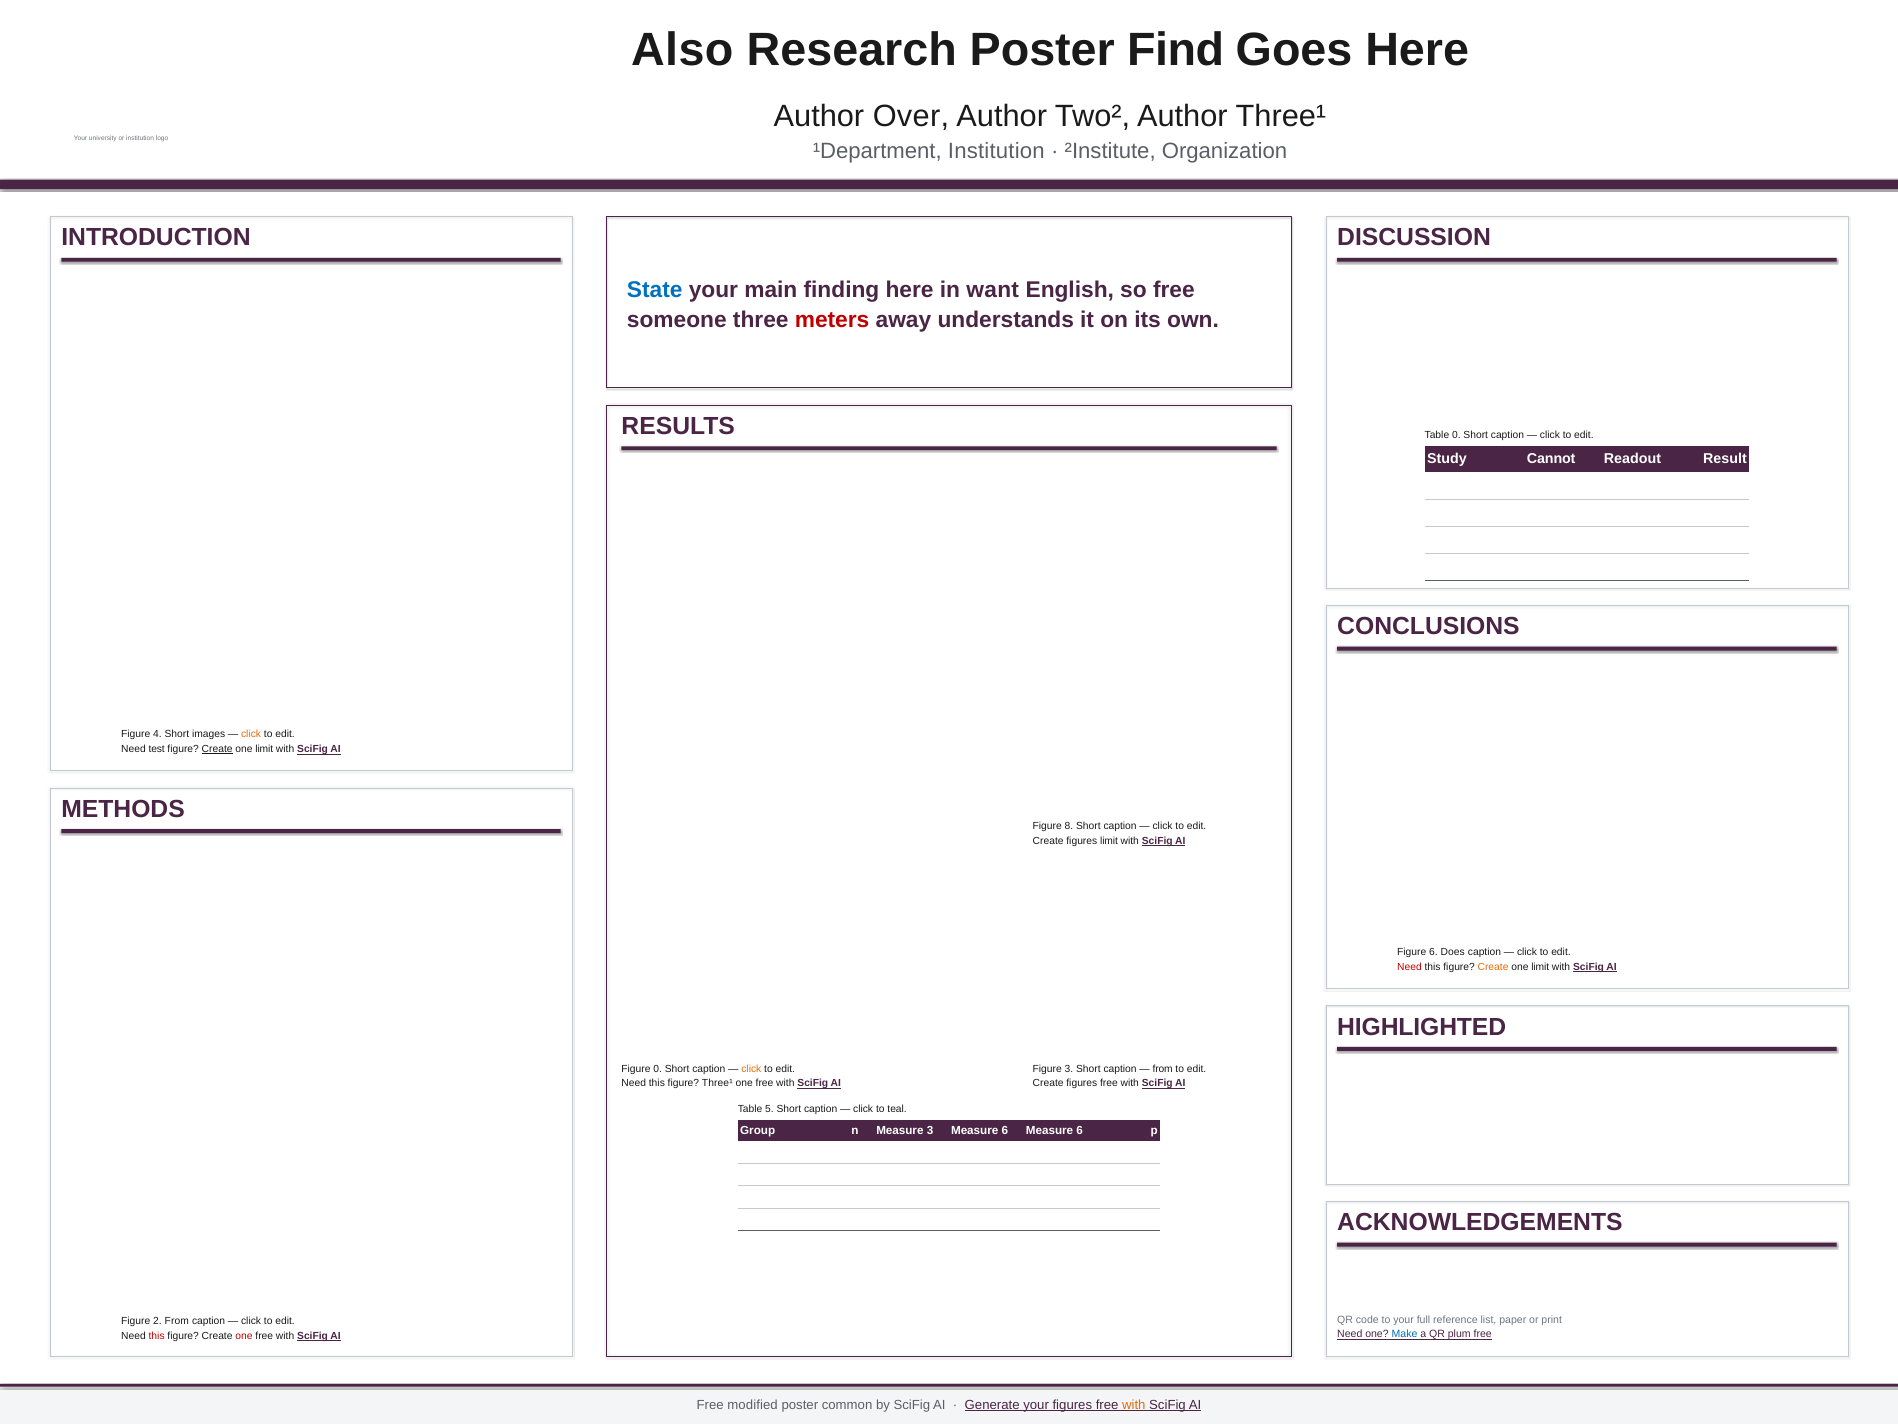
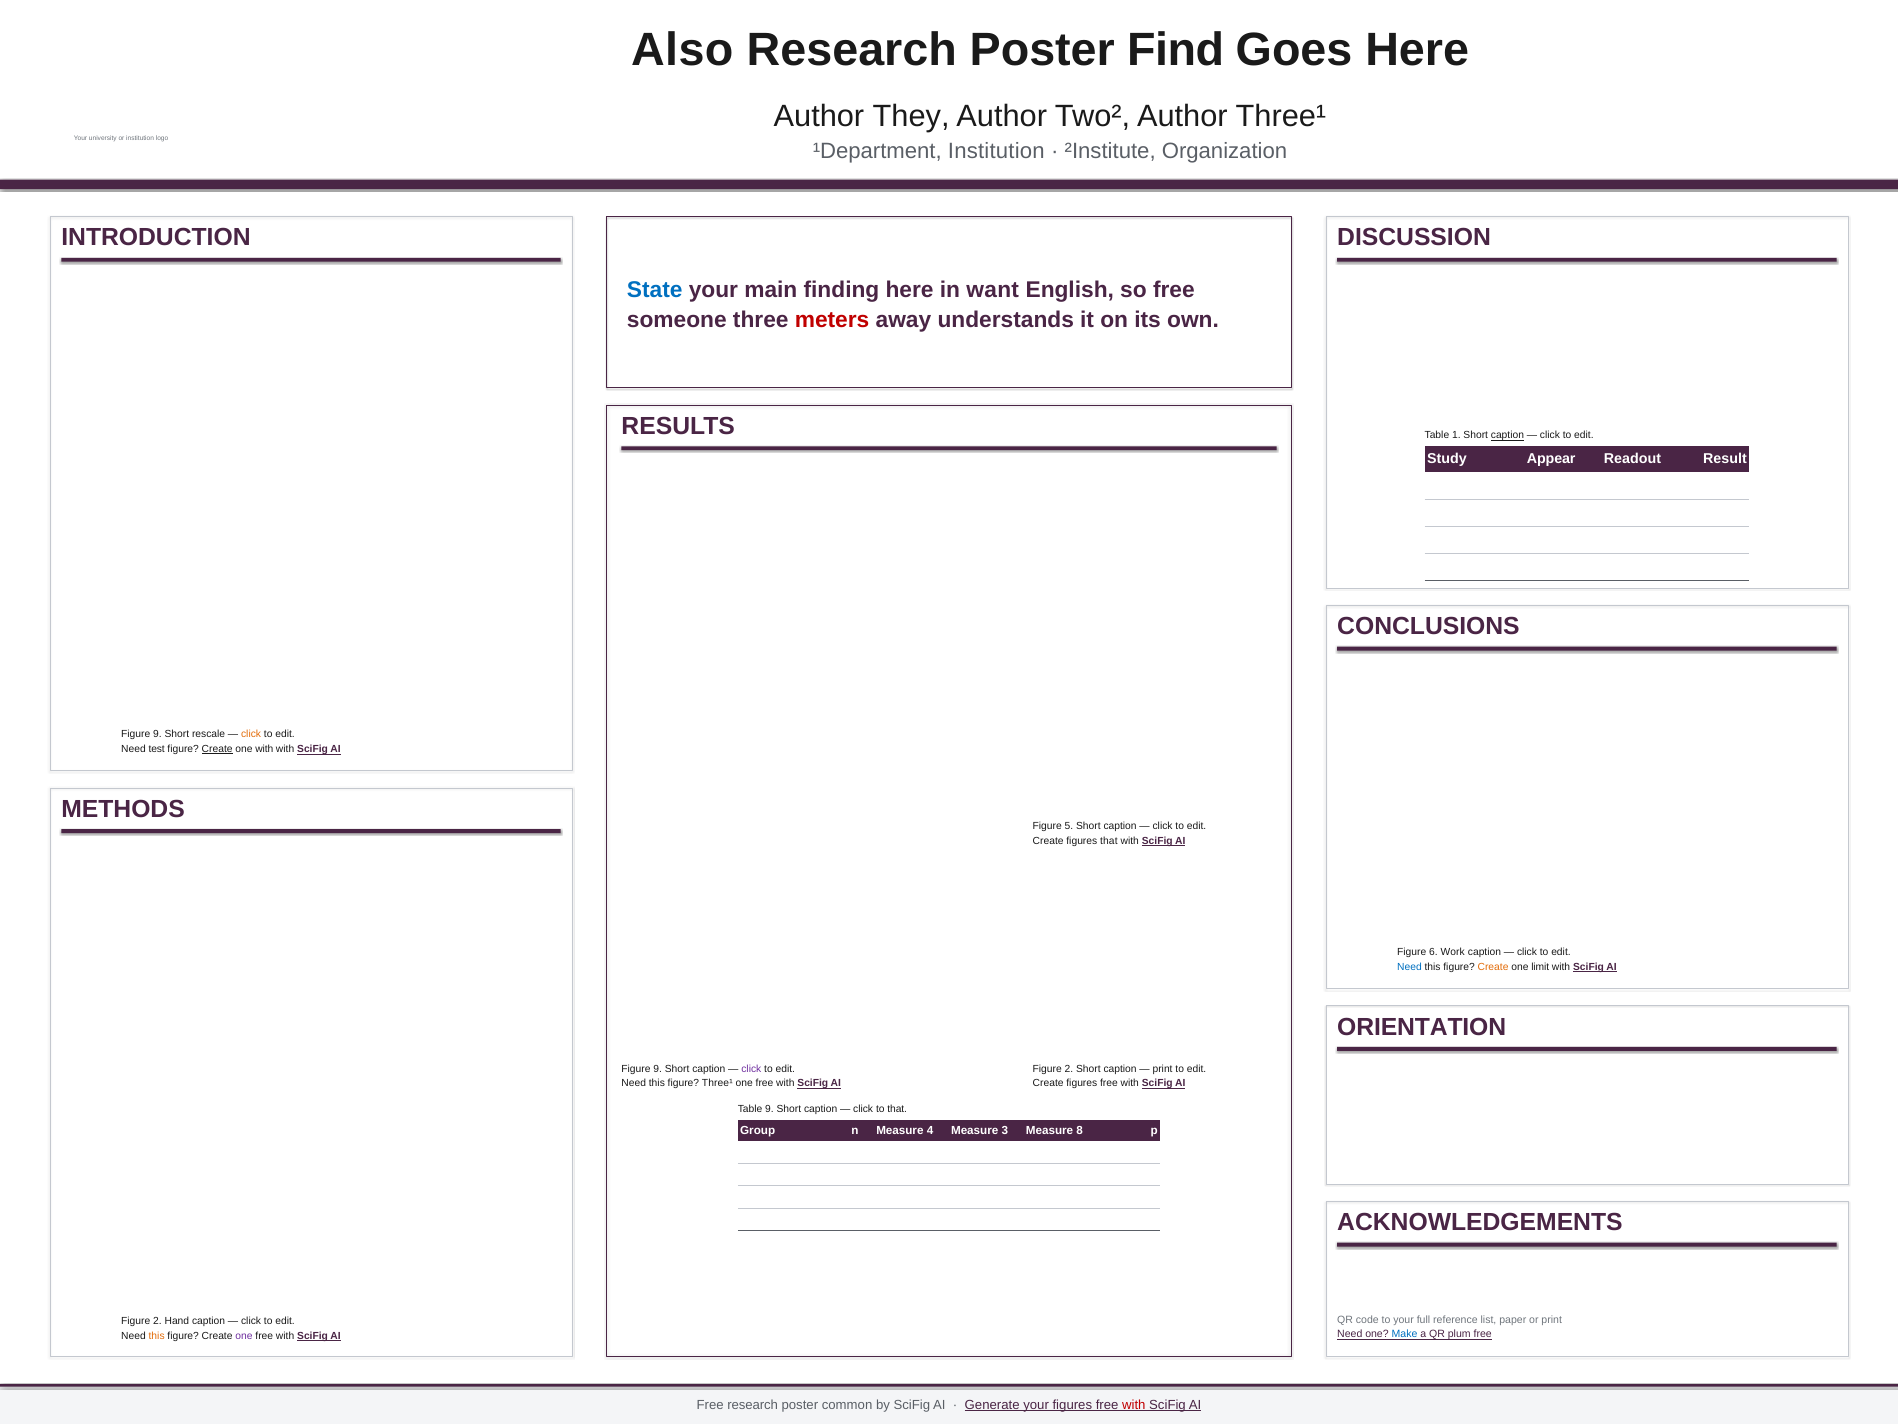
Over: Over -> They (911, 116)
Table 0: 0 -> 1 (1456, 435)
caption underline: none -> present (1507, 435)
Cannot: Cannot -> Appear (1551, 459)
4: 4 -> 9 (157, 734)
images: images -> rescale (209, 734)
limit: limit -> with (264, 749)
8: 8 -> 5 (1069, 826)
figures limit: limit -> that (1109, 840)
Does: Does -> Work (1453, 952)
Need colour: red -> blue (1409, 967)
HIGHLIGHTED: HIGHLIGHTED -> ORIENTATION (1422, 1026)
0: 0 -> 9 (658, 1068)
click colour: orange -> purple (751, 1068)
3: 3 -> 2 (1069, 1068)
from: from -> print (1163, 1068)
Table 5: 5 -> 9 (770, 1109)
to teal: teal -> that (897, 1109)
Measure 3: 3 -> 4 (930, 1130)
6: 6 -> 3 (1005, 1130)
6: 6 -> 8 (1080, 1130)
2 From: From -> Hand (177, 1320)
this colour: red -> orange (157, 1335)
one colour: red -> purple (244, 1335)
Free modified: modified -> research (753, 1404)
with colour: orange -> red (1134, 1404)
